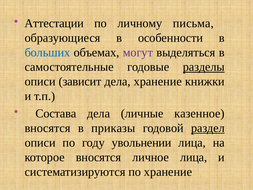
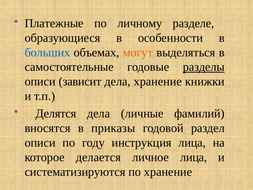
Аттестации: Аттестации -> Платежные (54, 23)
письма: письма -> разделе (193, 23)
могут colour: purple -> orange (138, 52)
Состава: Состава -> Делятся (56, 113)
казенное: казенное -> фамилий (199, 113)
раздел underline: present -> none (208, 128)
увольнении: увольнении -> инструкция (142, 142)
которое вносятся: вносятся -> делается (98, 157)
